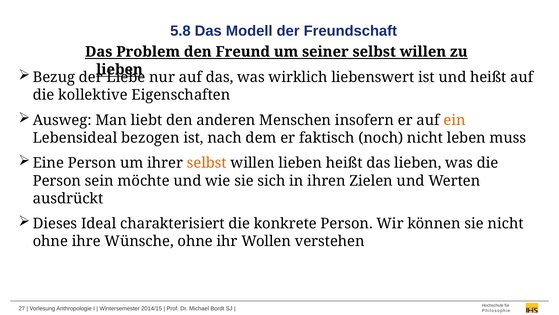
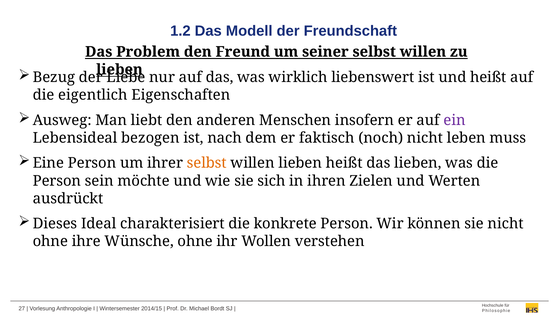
5.8: 5.8 -> 1.2 (180, 31)
kollektive: kollektive -> eigentlich (93, 95)
ein colour: orange -> purple (455, 120)
